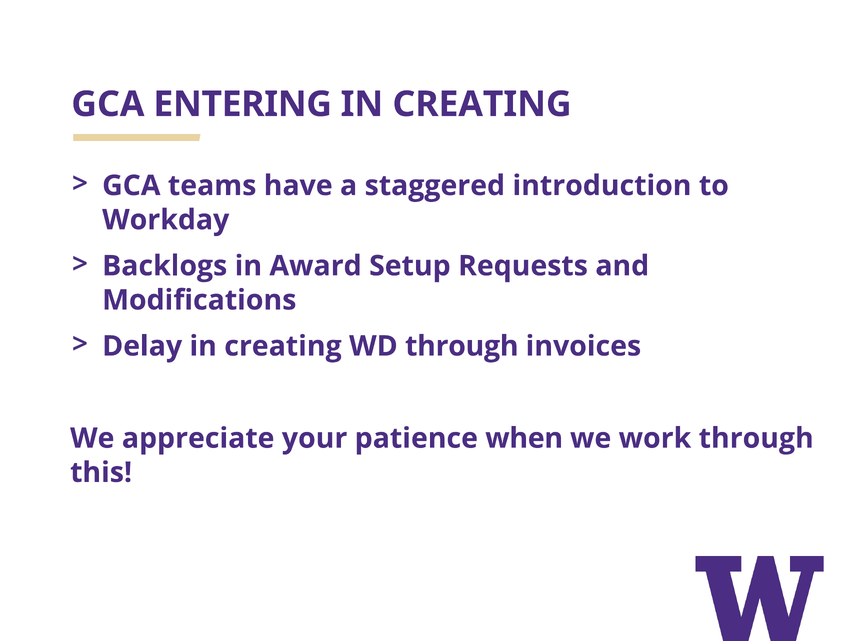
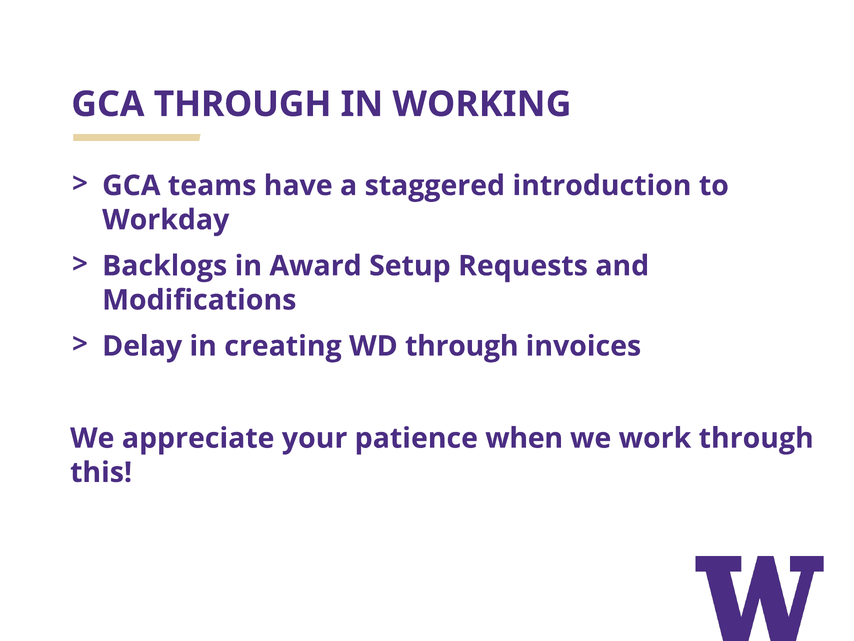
GCA ENTERING: ENTERING -> THROUGH (243, 104)
CREATING: CREATING -> WORKING (482, 104)
